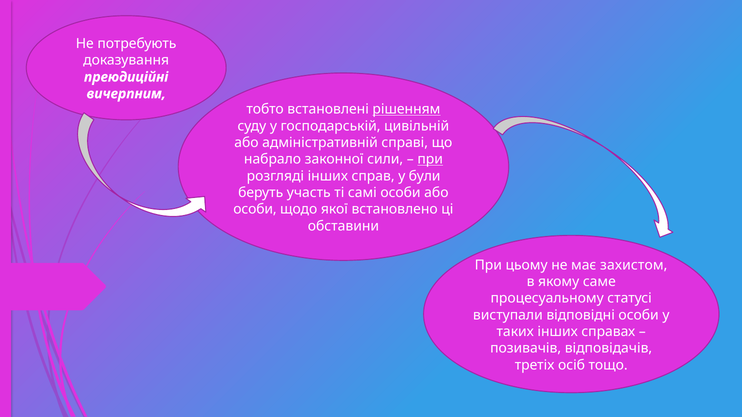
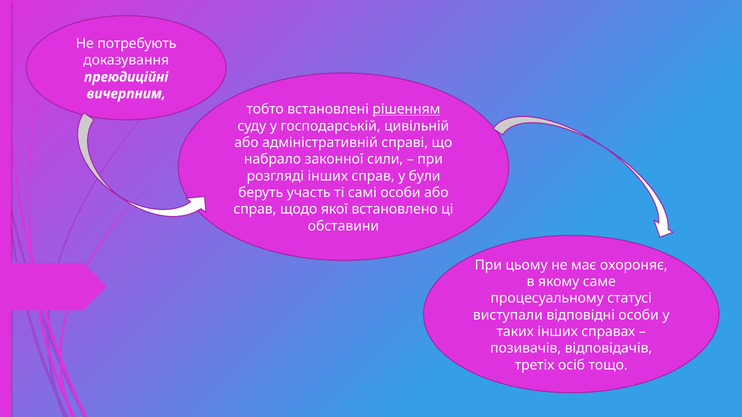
при underline: present -> none (430, 159)
особи: особи -> справ (255, 210)
захистом: захистом -> охороняє (634, 265)
